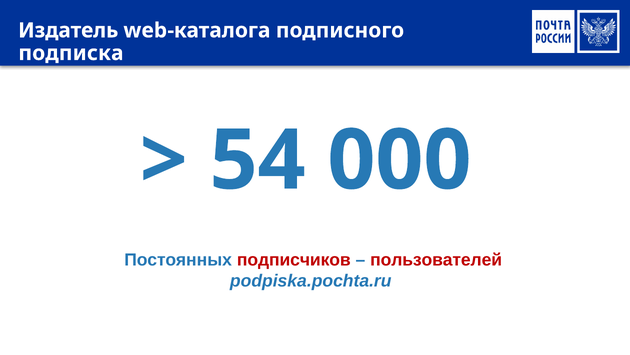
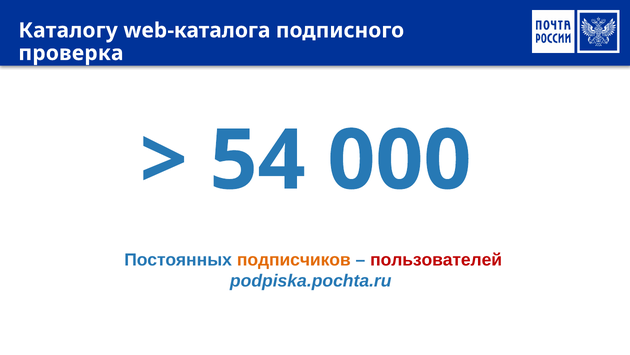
Издатель: Издатель -> Каталогу (68, 30)
подписка: подписка -> проверка (71, 53)
подписчиков colour: red -> orange (294, 260)
